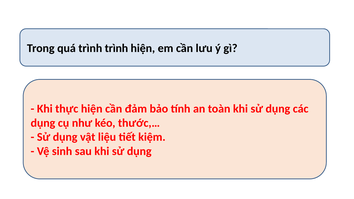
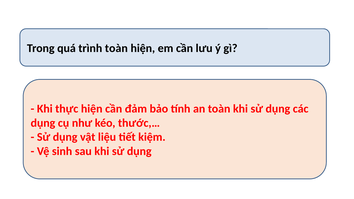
trình trình: trình -> toàn (116, 48)
